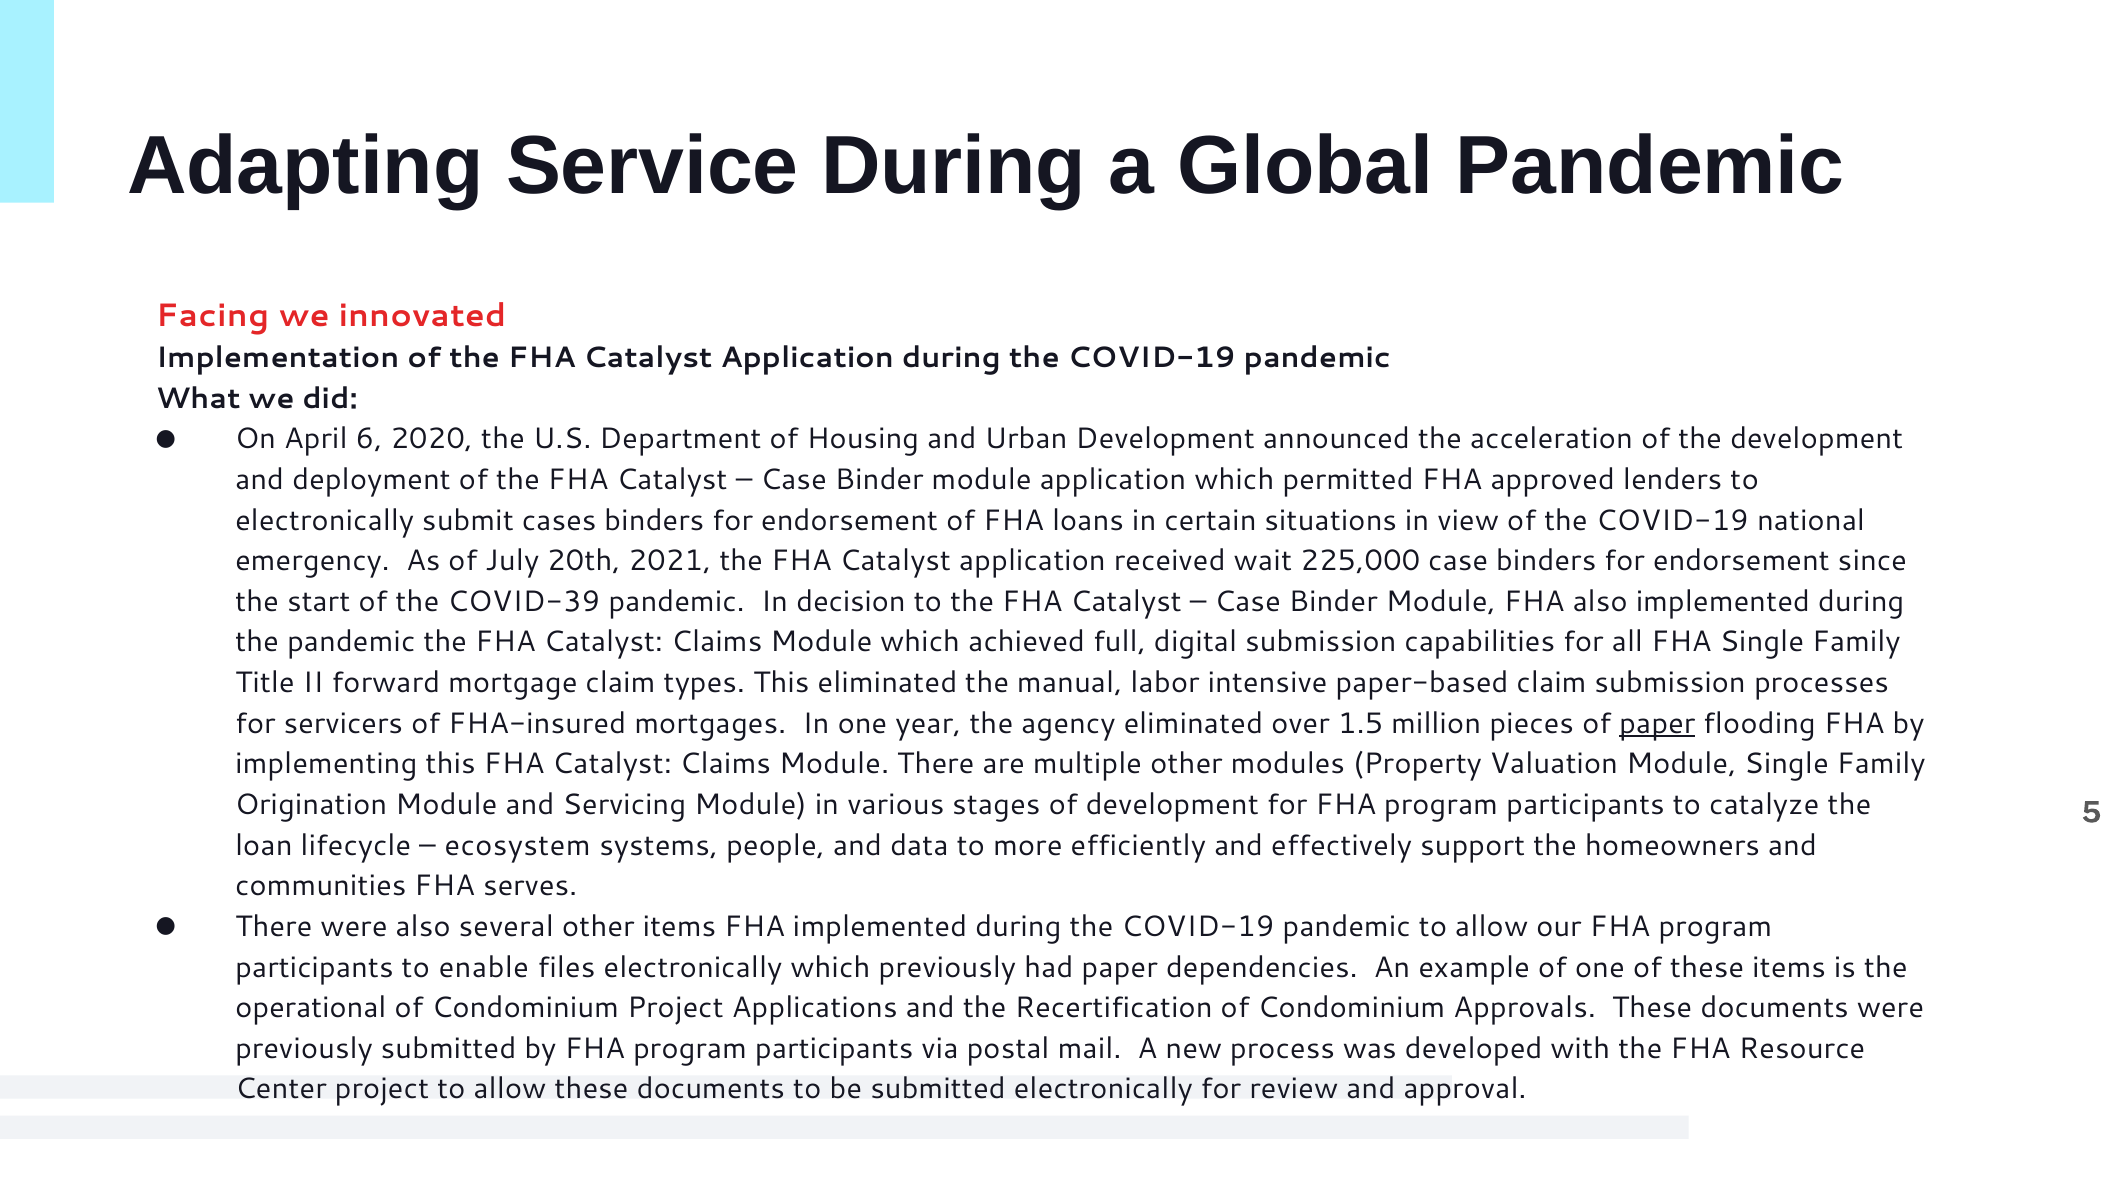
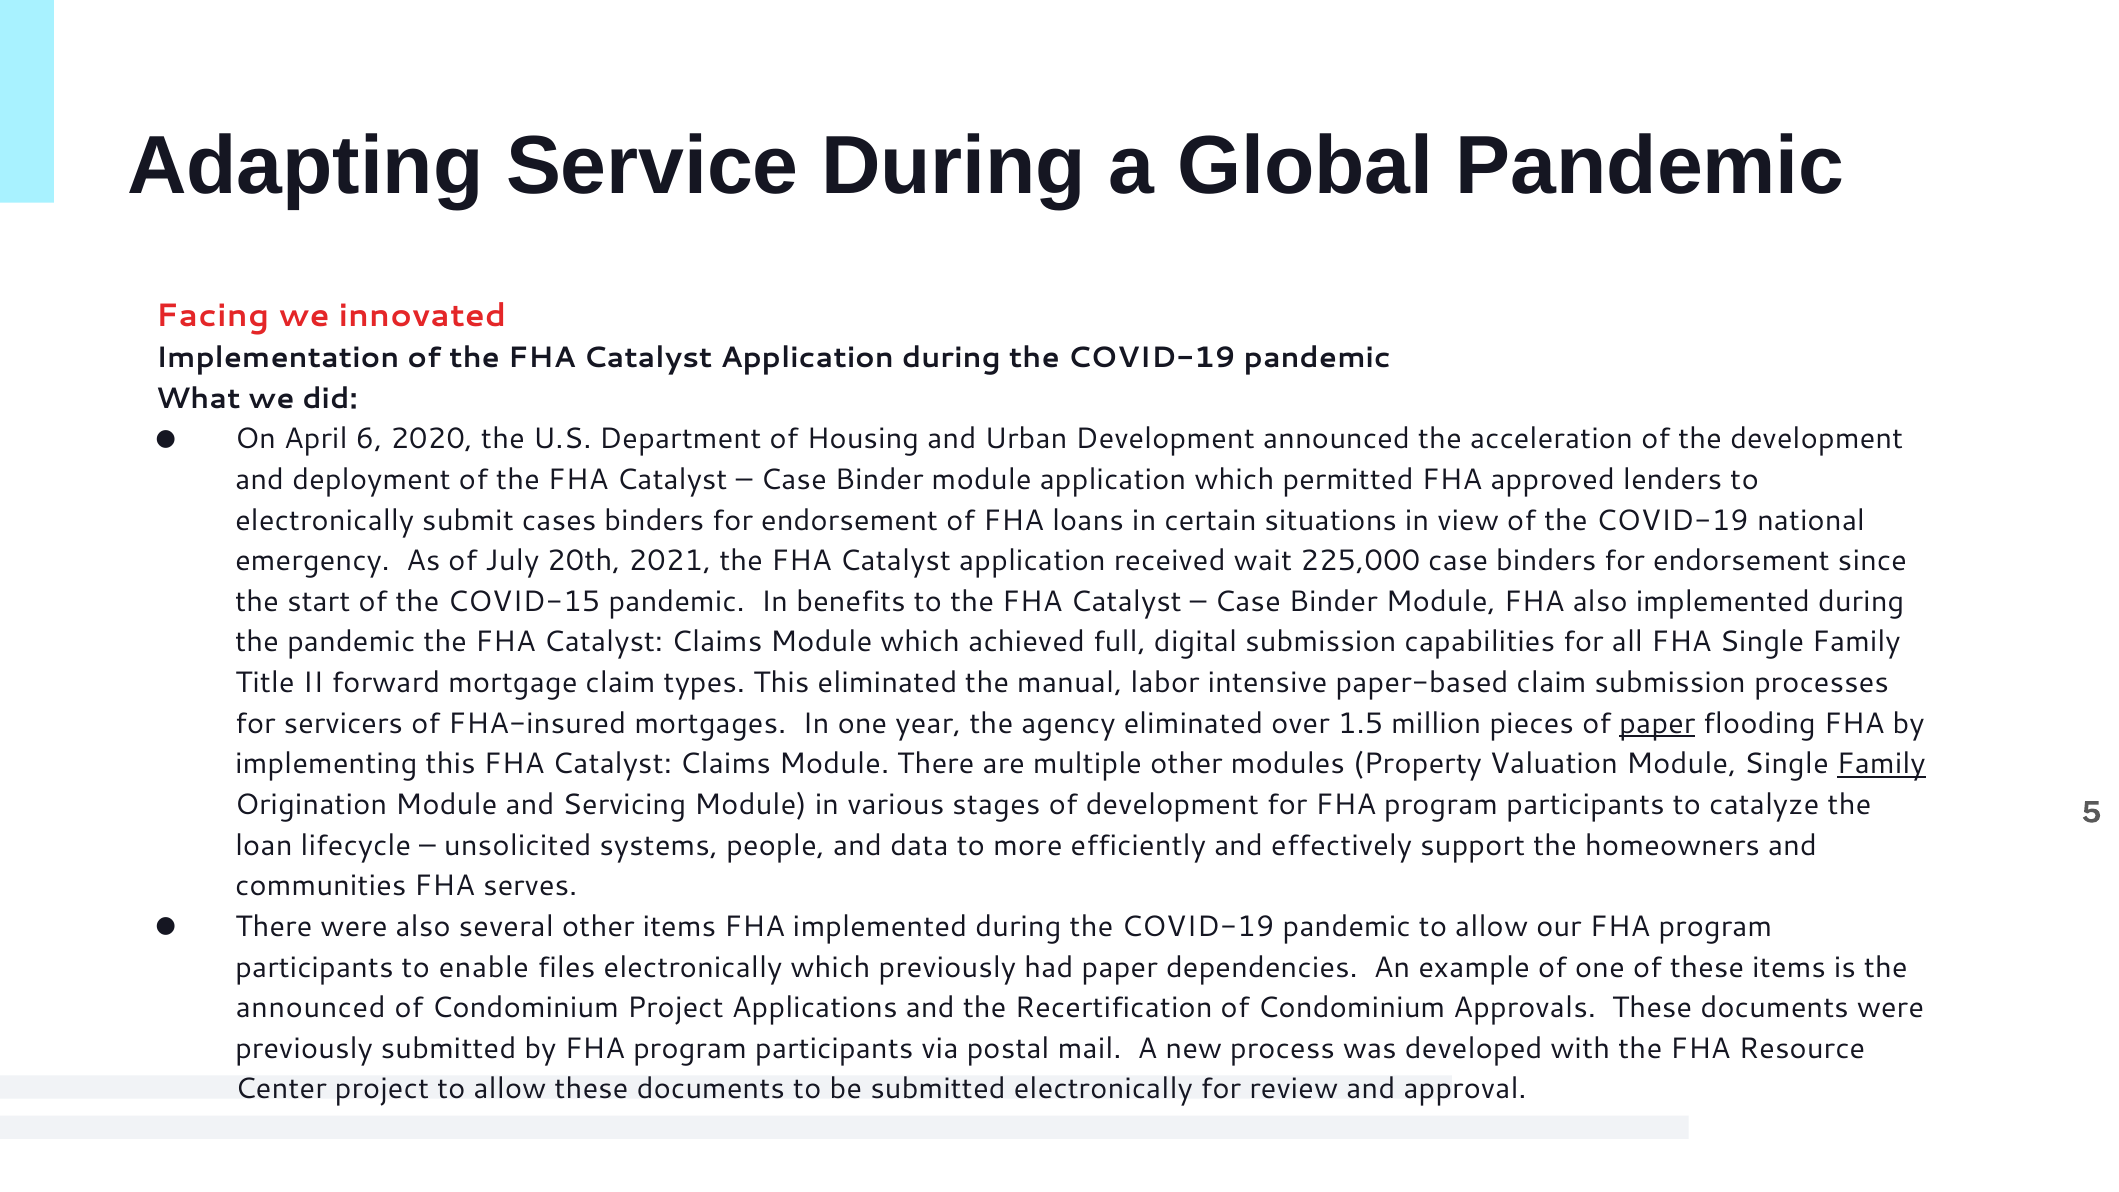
COVID-39: COVID-39 -> COVID-15 (524, 602)
decision: decision -> benefits (851, 602)
Family underline: none -> present (1881, 764)
ecosystem: ecosystem -> unsolicited (518, 845)
operational: operational -> announced (311, 1008)
